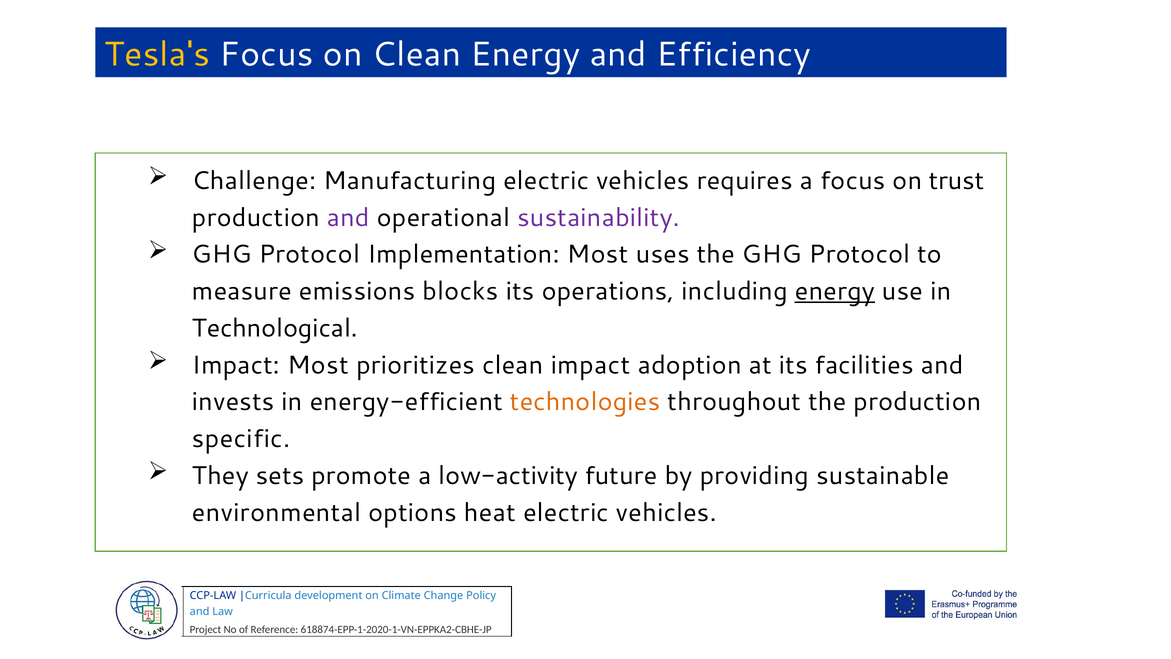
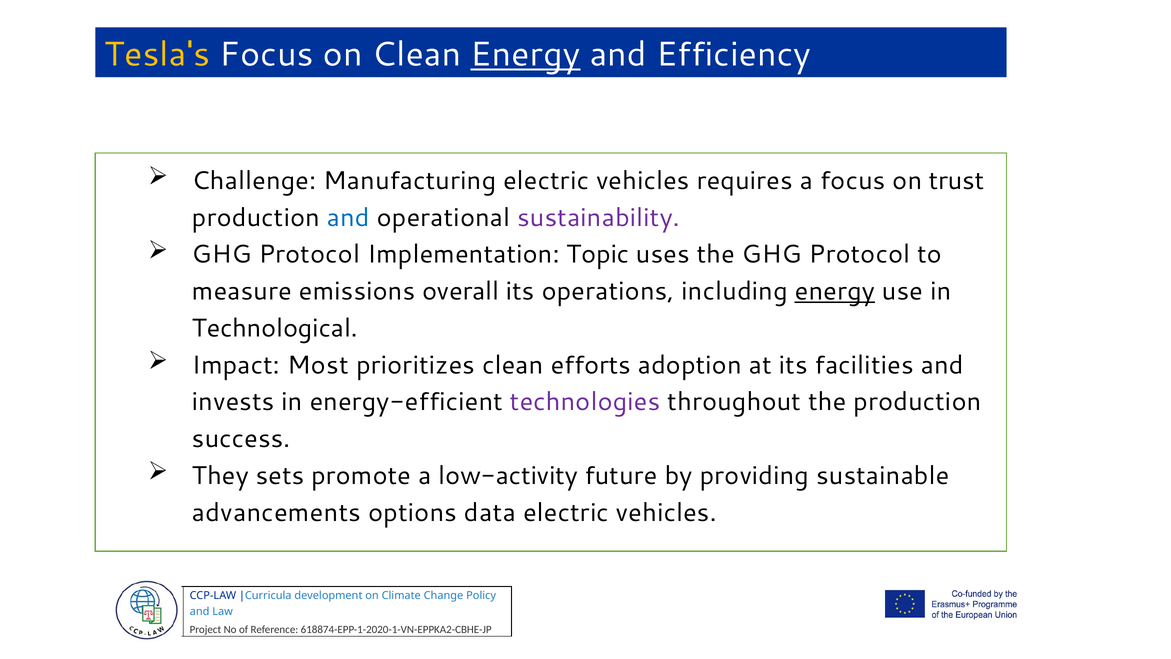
Energy underline: none -> present (525, 55)
and colour: purple -> blue (348, 217)
Implementation Most: Most -> Topic (598, 254)
blocks: blocks -> overall (461, 291)
clean impact: impact -> efforts (591, 365)
technologies colour: orange -> purple (585, 402)
specific: specific -> success (241, 439)
environmental: environmental -> advancements (277, 512)
heat: heat -> data (490, 512)
